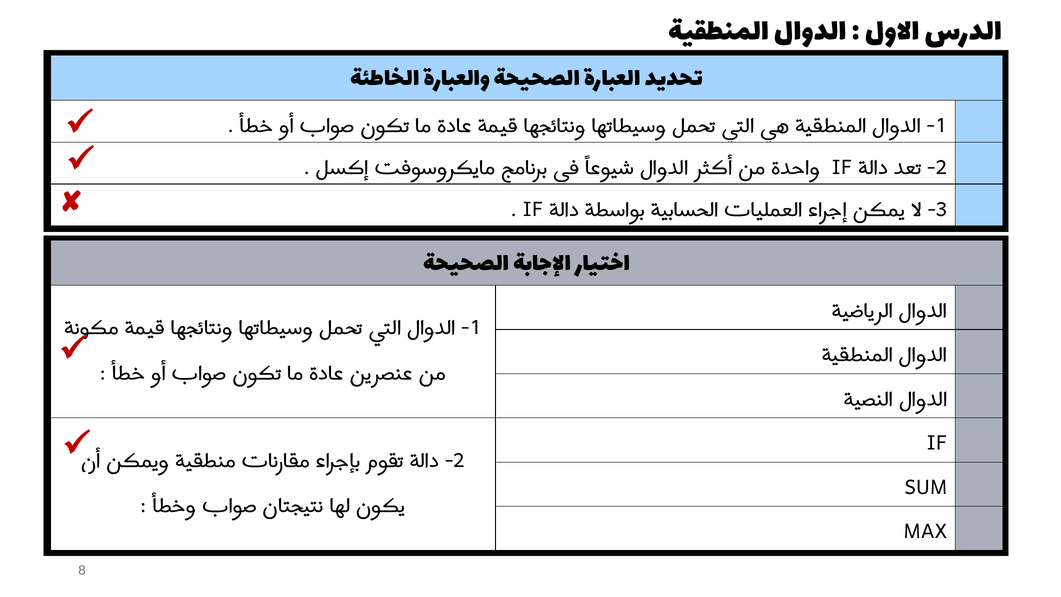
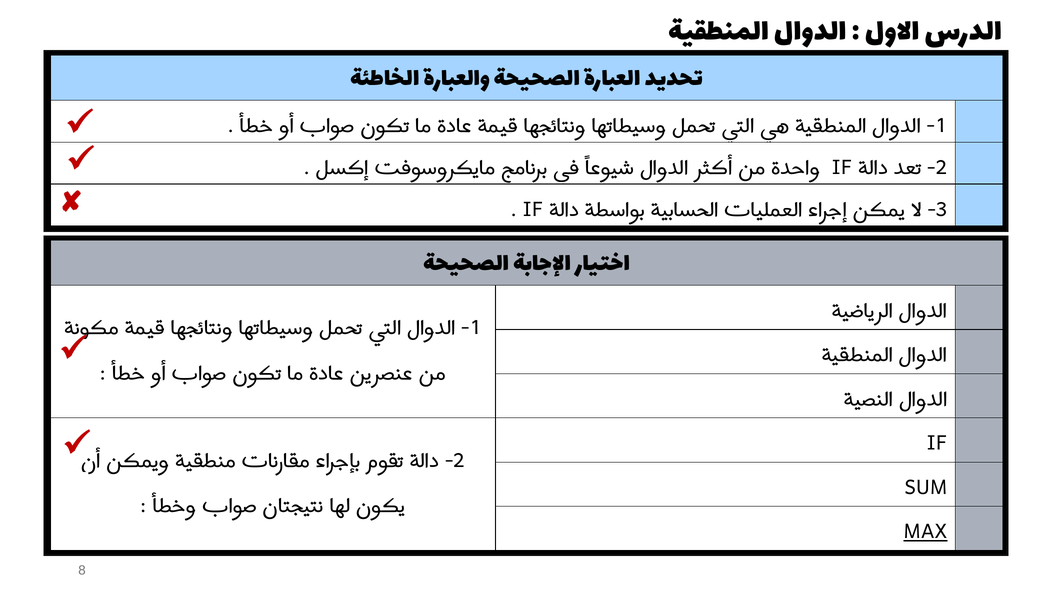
MAX underline: none -> present (926, 529)
